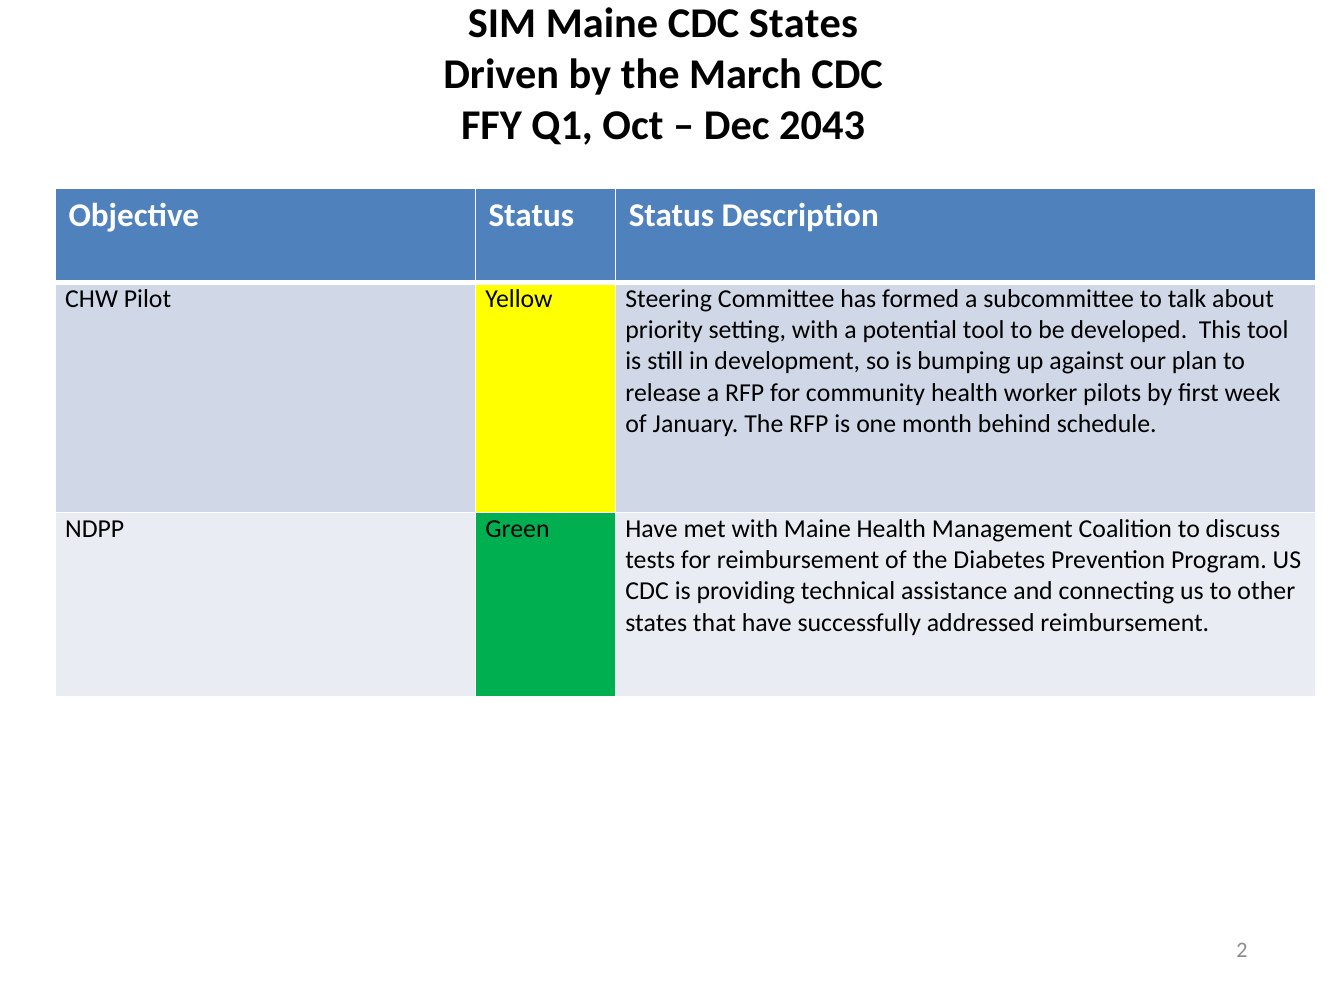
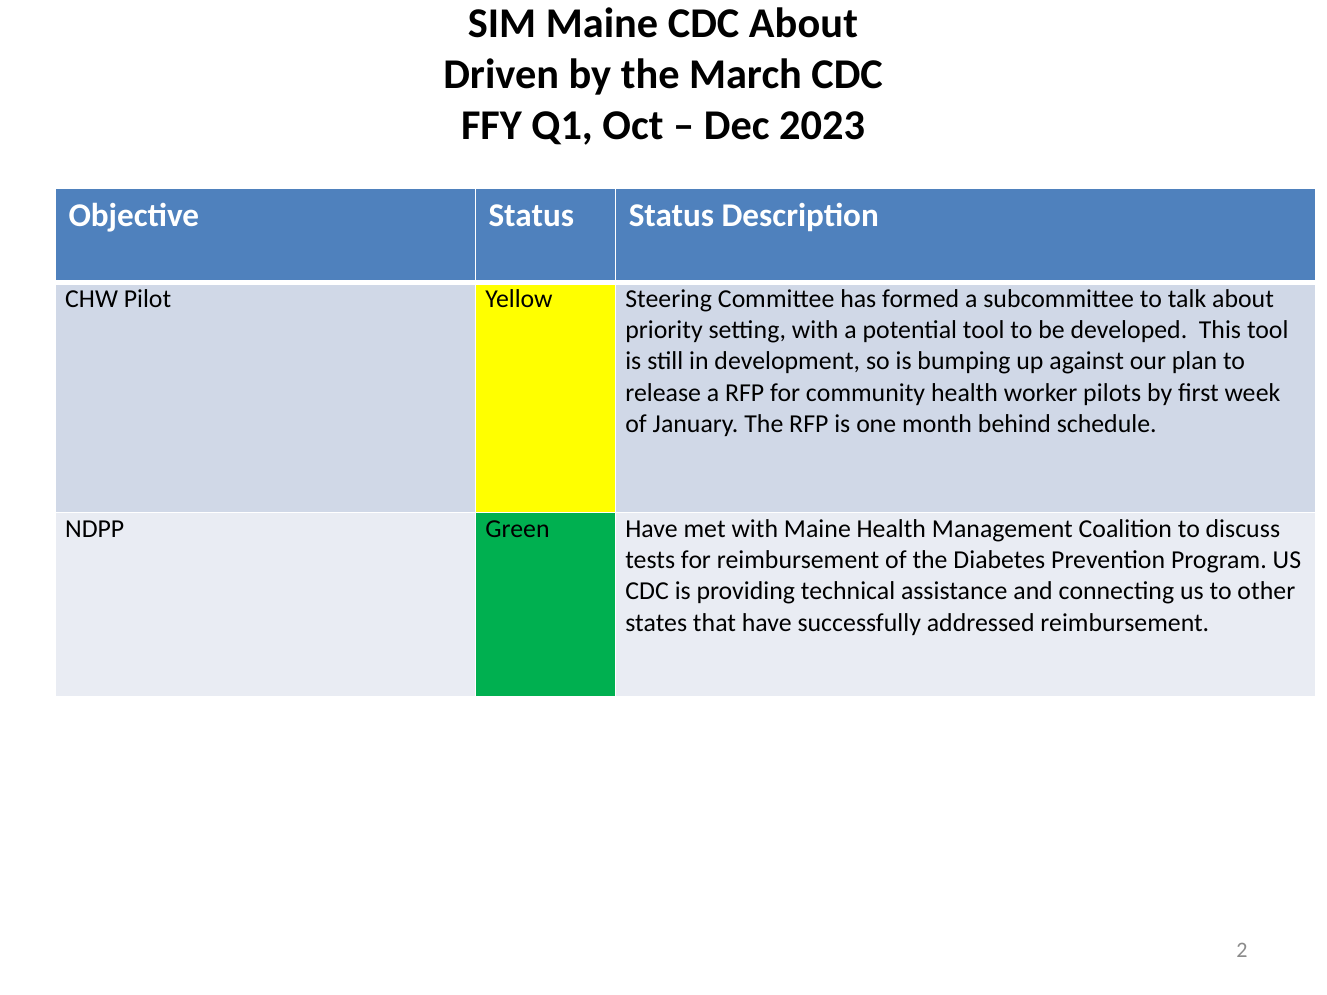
CDC States: States -> About (803, 24)
2043: 2043 -> 2023 (822, 126)
